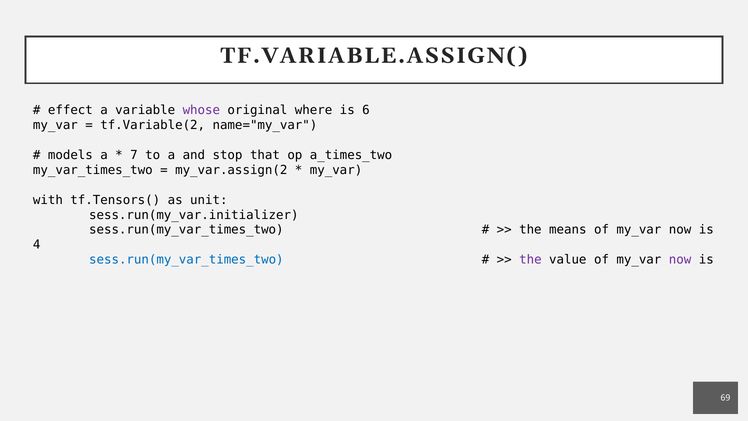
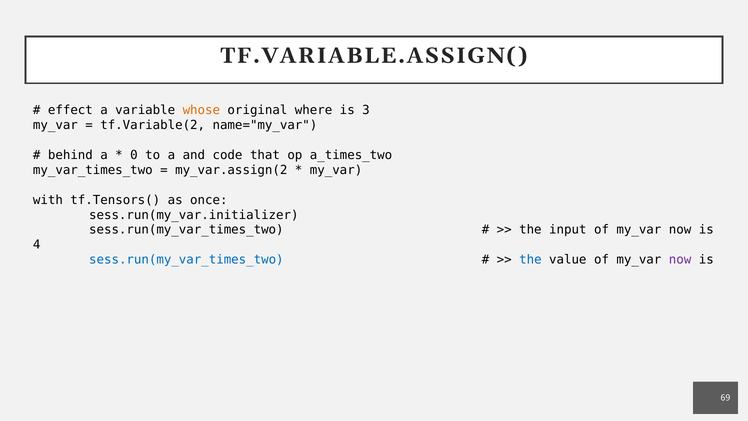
whose colour: purple -> orange (201, 110)
6: 6 -> 3 (366, 110)
models: models -> behind (70, 155)
7: 7 -> 0 (134, 155)
stop: stop -> code (227, 155)
unit: unit -> once (209, 200)
means: means -> input (568, 230)
the colour: purple -> blue (530, 260)
